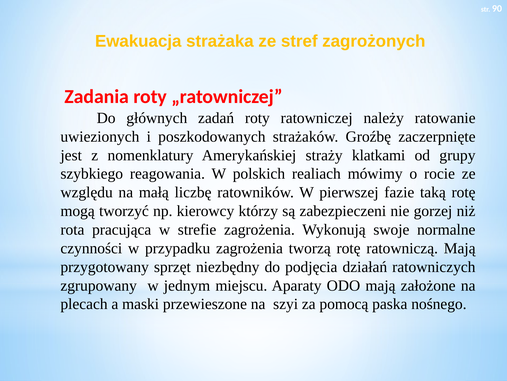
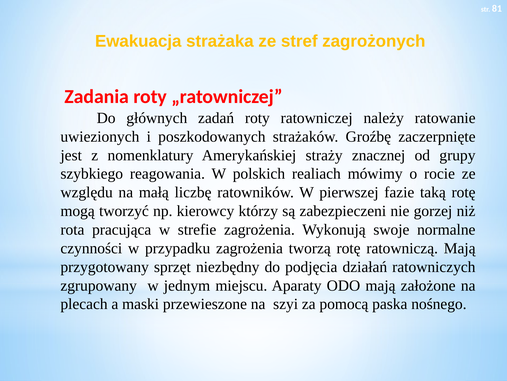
90: 90 -> 81 (497, 8)
klatkami: klatkami -> znacznej (379, 155)
